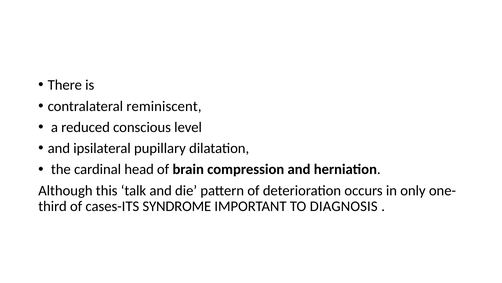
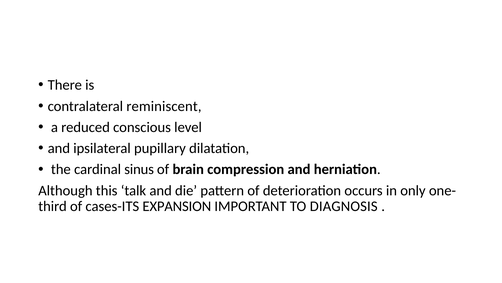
head: head -> sinus (139, 169)
SYNDROME: SYNDROME -> EXPANSION (177, 206)
